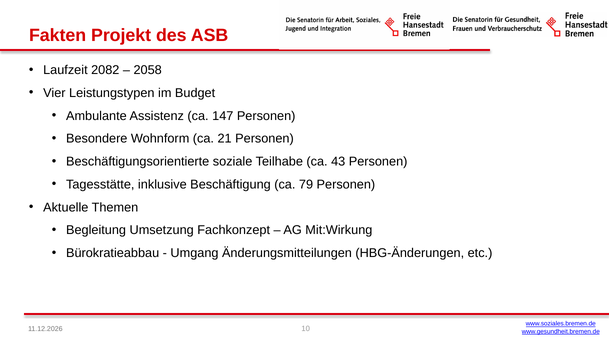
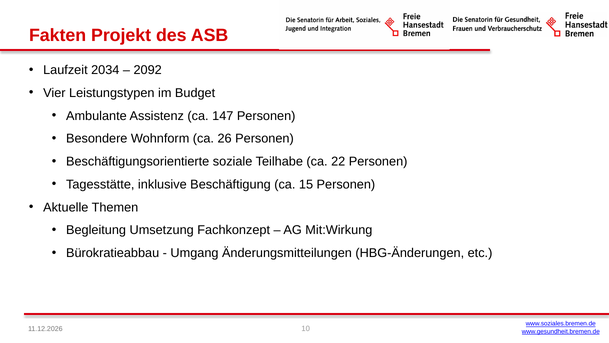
2082: 2082 -> 2034 (105, 70)
2058: 2058 -> 2092 (148, 70)
21: 21 -> 26 (225, 139)
43: 43 -> 22 (338, 161)
79: 79 -> 15 (306, 184)
